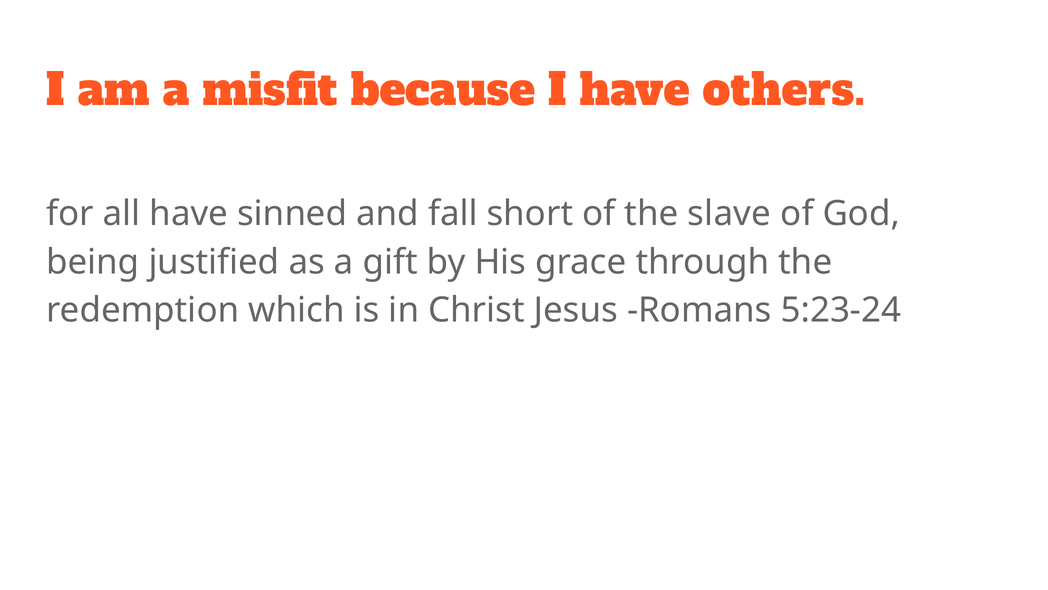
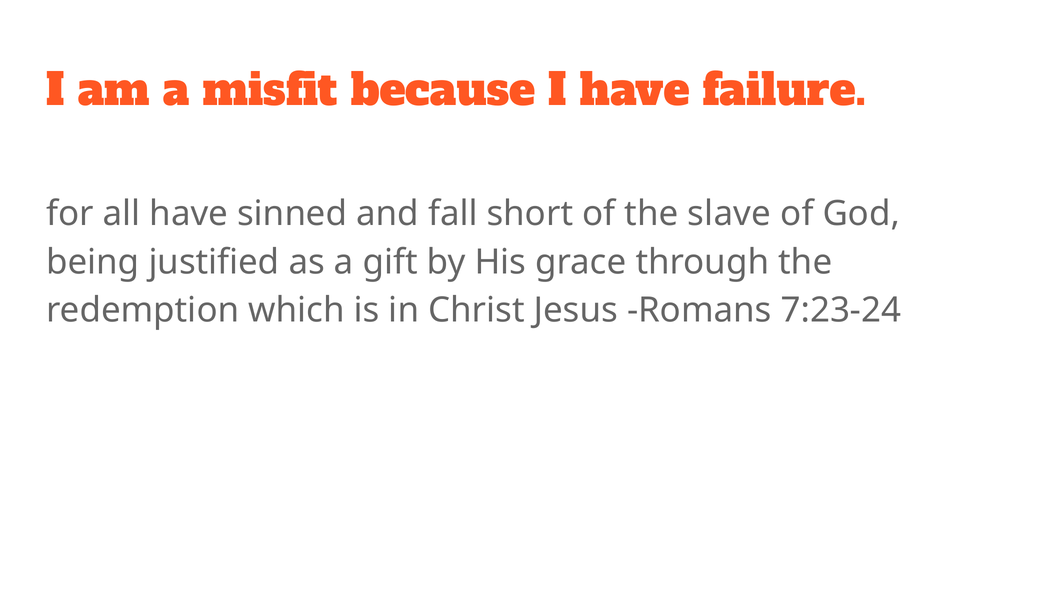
others: others -> failure (784, 91)
5:23-24: 5:23-24 -> 7:23-24 (841, 310)
